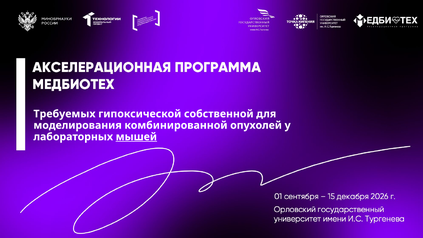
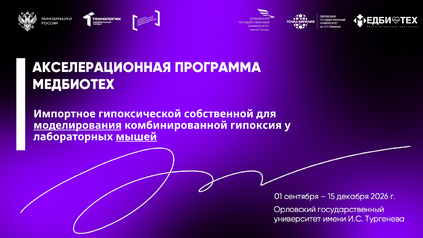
Требуемых: Требуемых -> Импортное (65, 114)
моделирования underline: none -> present (78, 125)
опухолей: опухолей -> гипоксия (256, 125)
